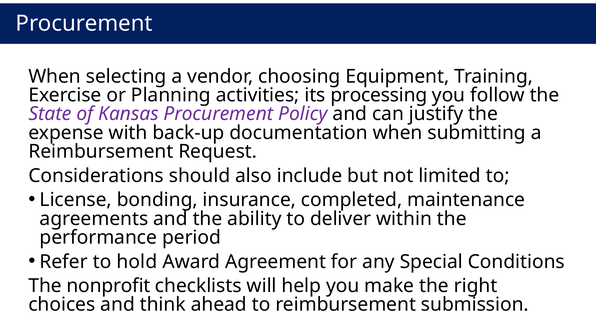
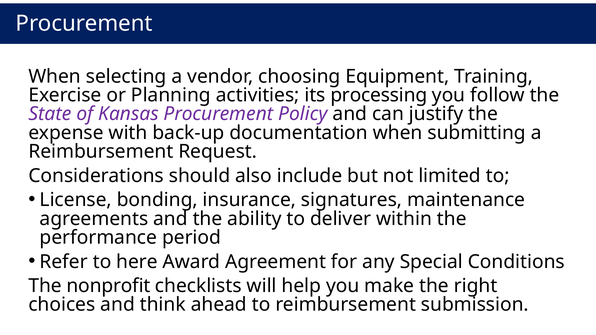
completed: completed -> signatures (352, 200)
hold: hold -> here (137, 262)
